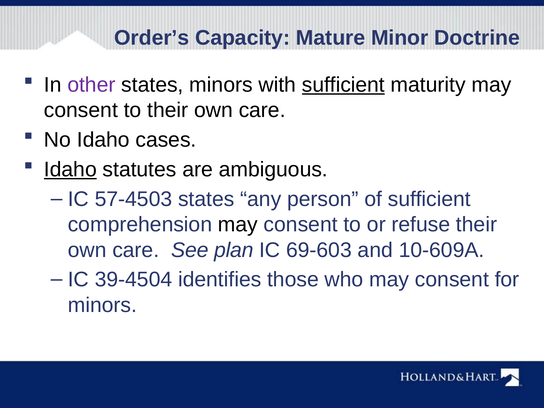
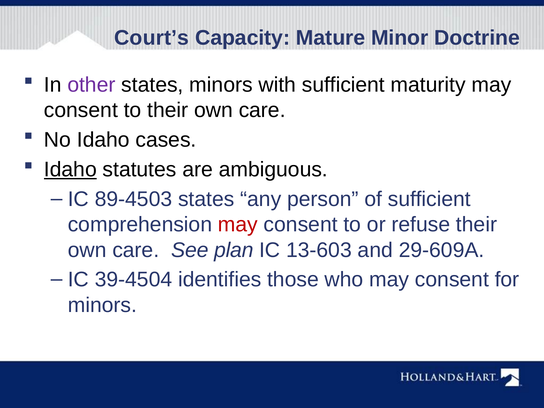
Order’s: Order’s -> Court’s (152, 38)
sufficient underline: present -> none (343, 85)
57-4503: 57-4503 -> 89-4503 (133, 199)
may colour: black -> red (238, 225)
69-603: 69-603 -> 13-603 (319, 250)
10-609A: 10-609A -> 29-609A (442, 250)
